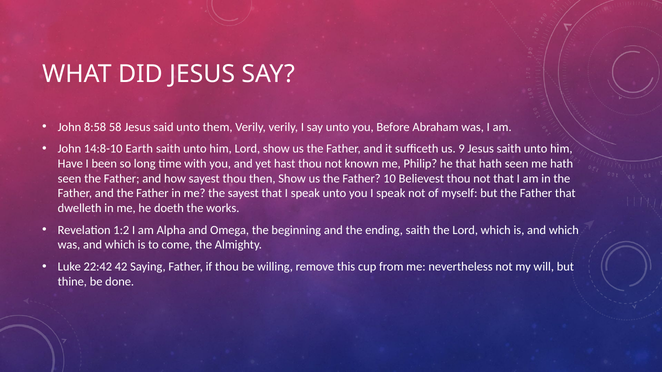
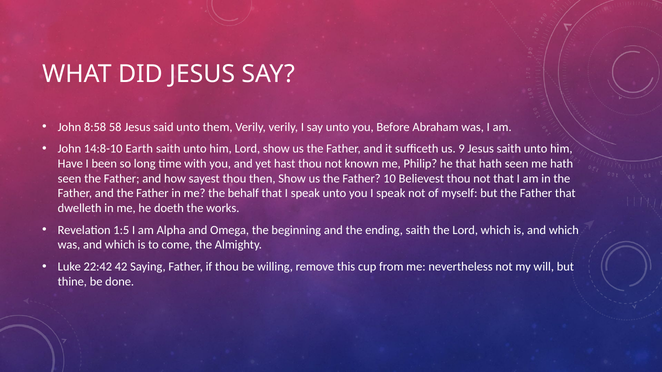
the sayest: sayest -> behalf (243, 194)
1:2: 1:2 -> 1:5 (121, 230)
